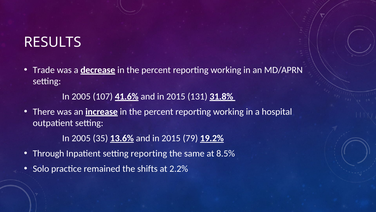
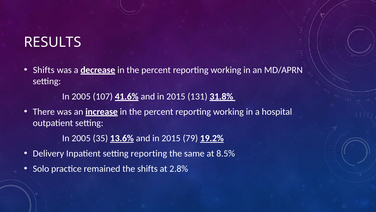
Trade: Trade -> Shifts (44, 70)
Through: Through -> Delivery (48, 153)
2.2%: 2.2% -> 2.8% (179, 168)
